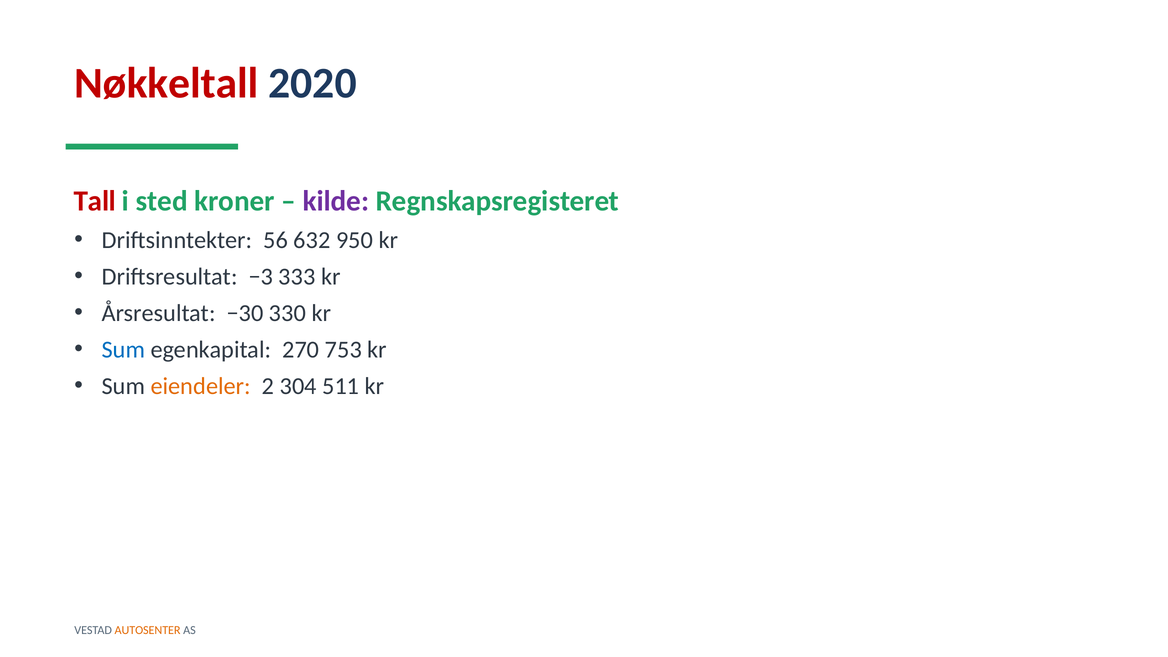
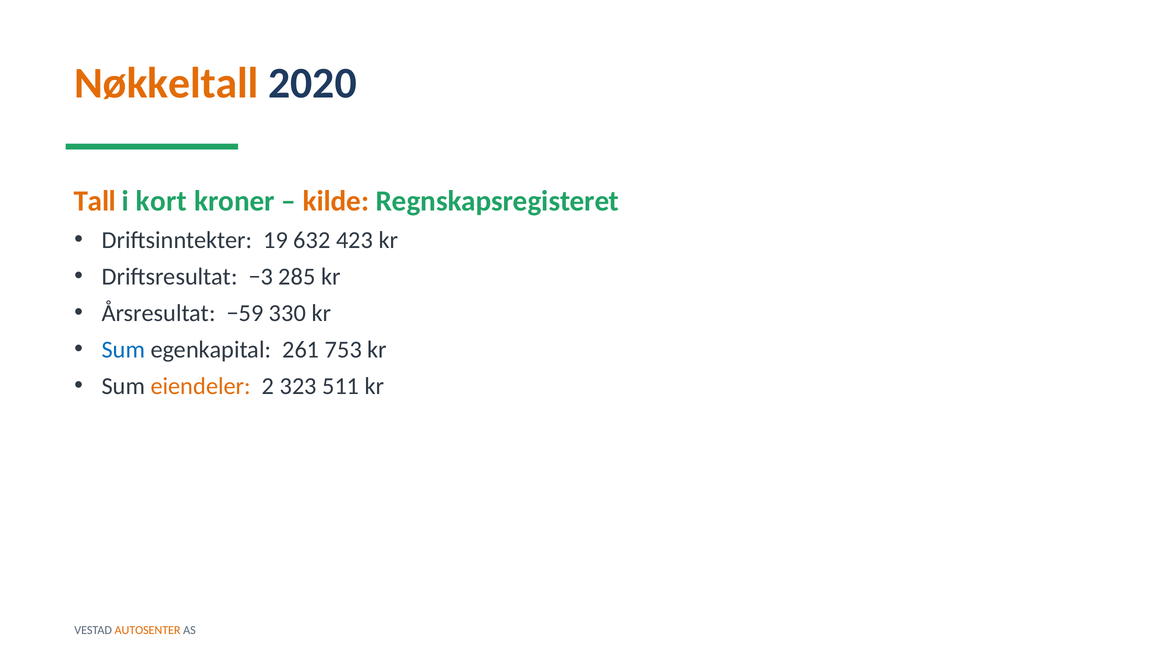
Nøkkeltall colour: red -> orange (166, 83)
Tall colour: red -> orange (95, 201)
sted: sted -> kort (162, 201)
kilde colour: purple -> orange (336, 201)
56: 56 -> 19 (276, 240)
950: 950 -> 423 (354, 240)
333: 333 -> 285 (297, 277)
−30: −30 -> −59 (245, 313)
270: 270 -> 261 (301, 350)
304: 304 -> 323 (298, 386)
